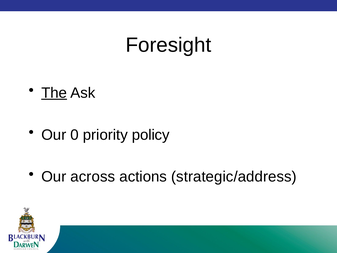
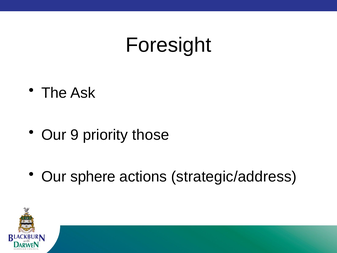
The underline: present -> none (54, 93)
0: 0 -> 9 (75, 135)
policy: policy -> those (151, 135)
across: across -> sphere (93, 177)
